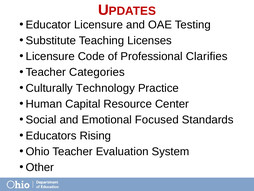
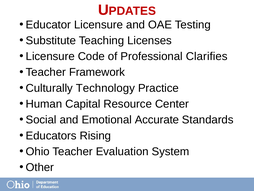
Categories: Categories -> Framework (97, 72)
Focused: Focused -> Accurate (157, 120)
